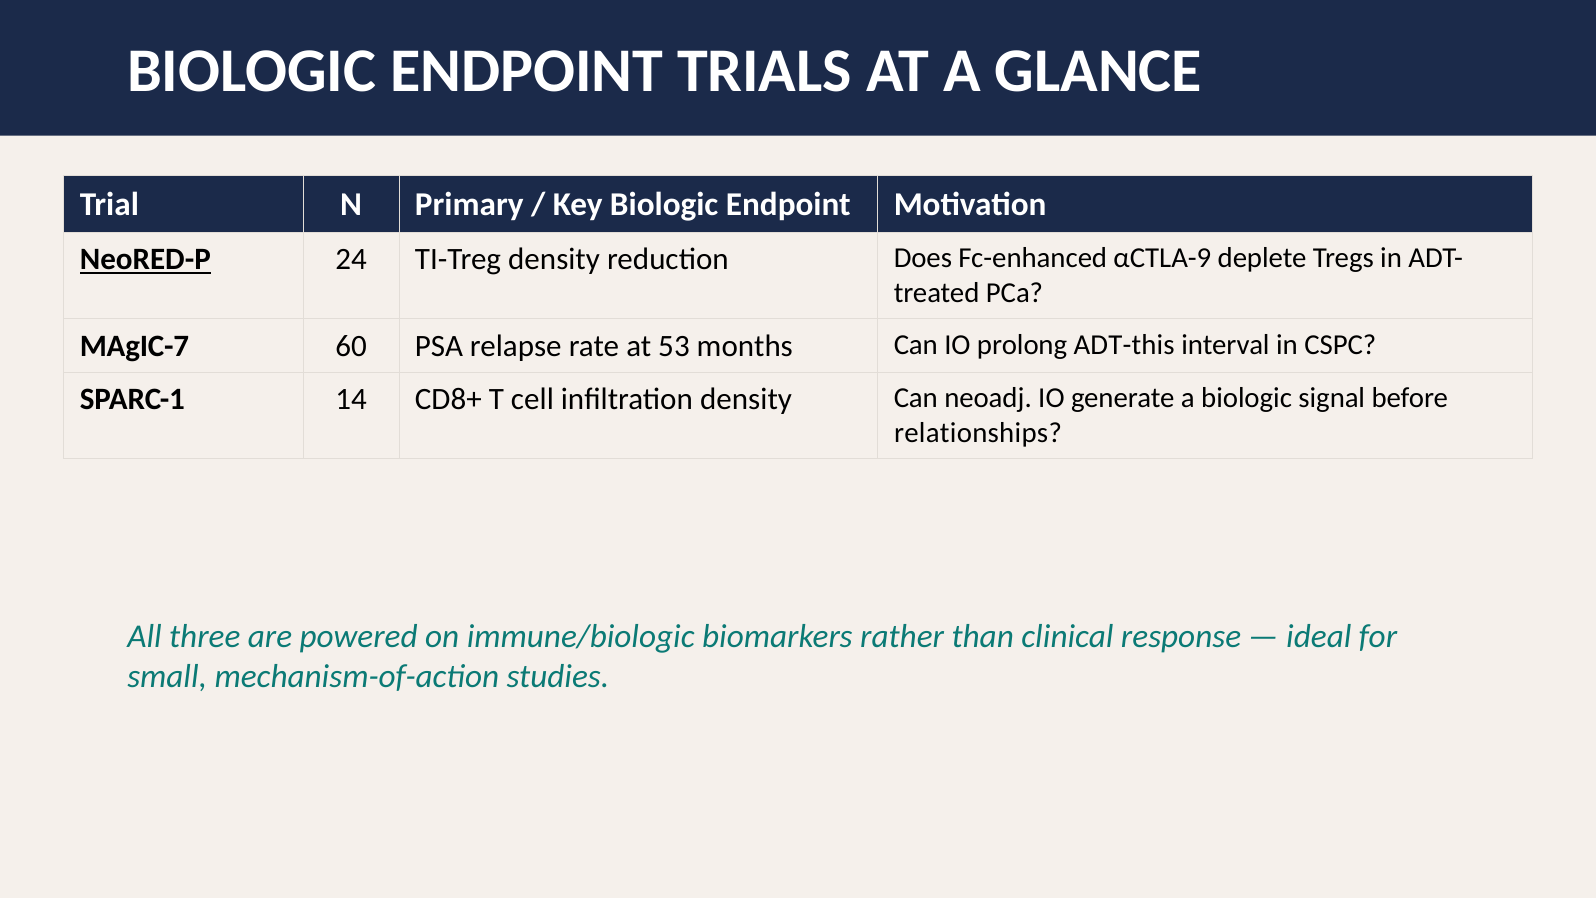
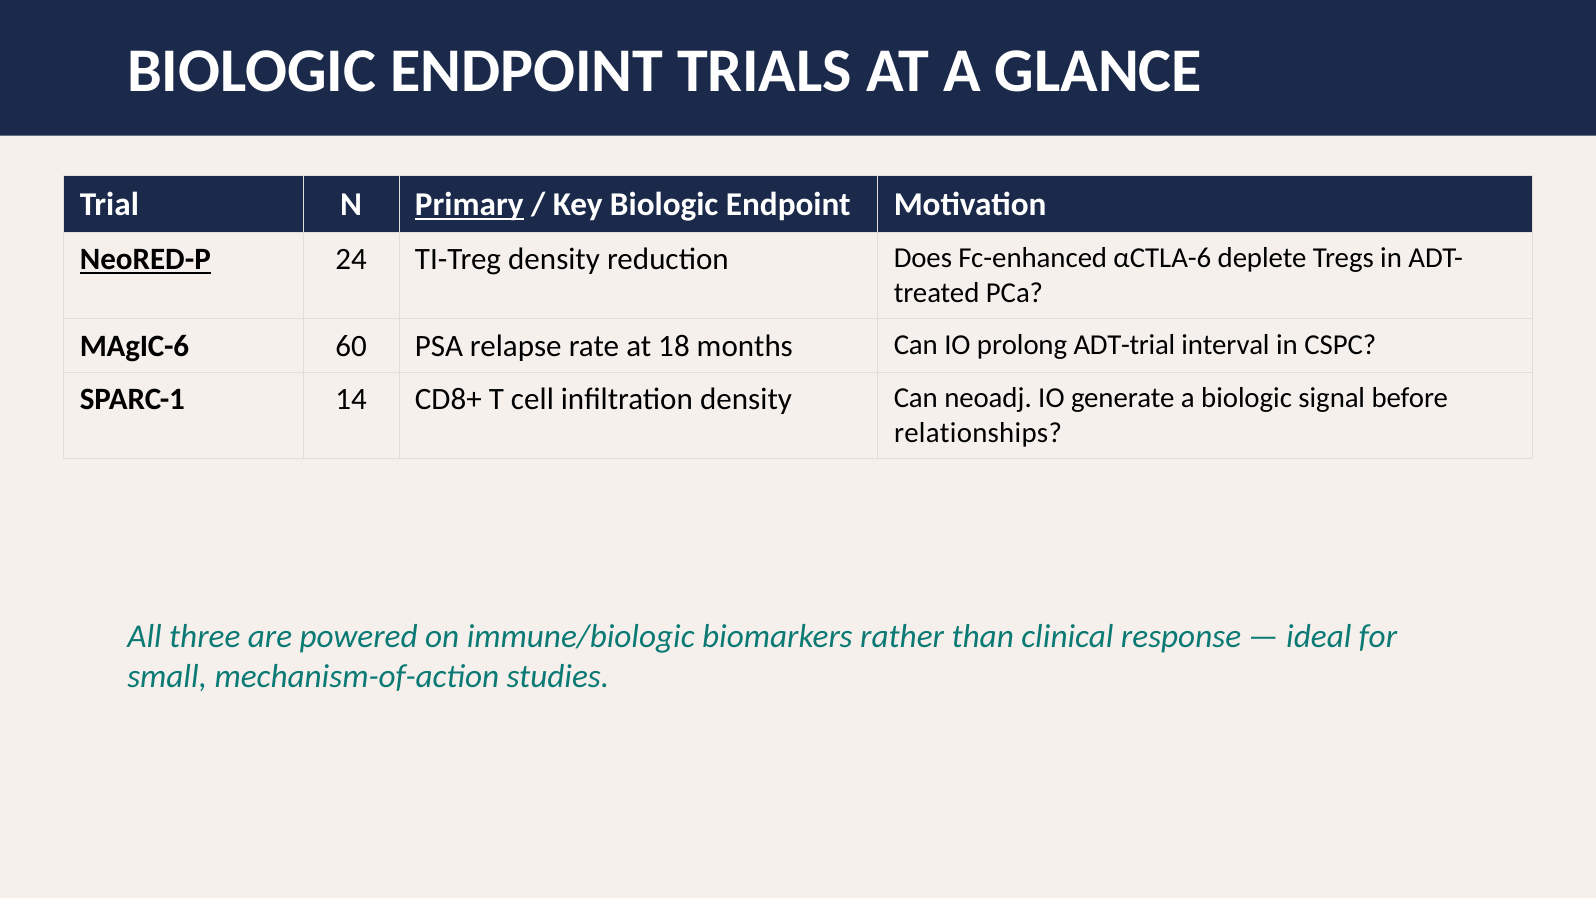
Primary underline: none -> present (469, 204)
αCTLA-9: αCTLA-9 -> αCTLA-6 (1162, 258)
MAgIC-7: MAgIC-7 -> MAgIC-6 (134, 346)
53: 53 -> 18 (674, 346)
ADT-this: ADT-this -> ADT-trial (1124, 344)
